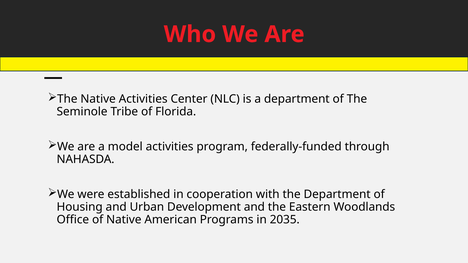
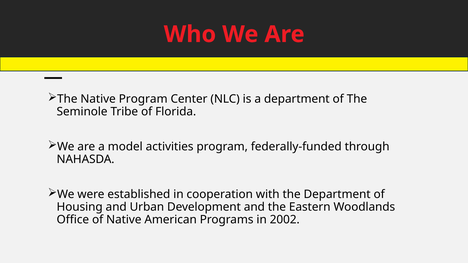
Native Activities: Activities -> Program (143, 99)
2035: 2035 -> 2002 (285, 220)
